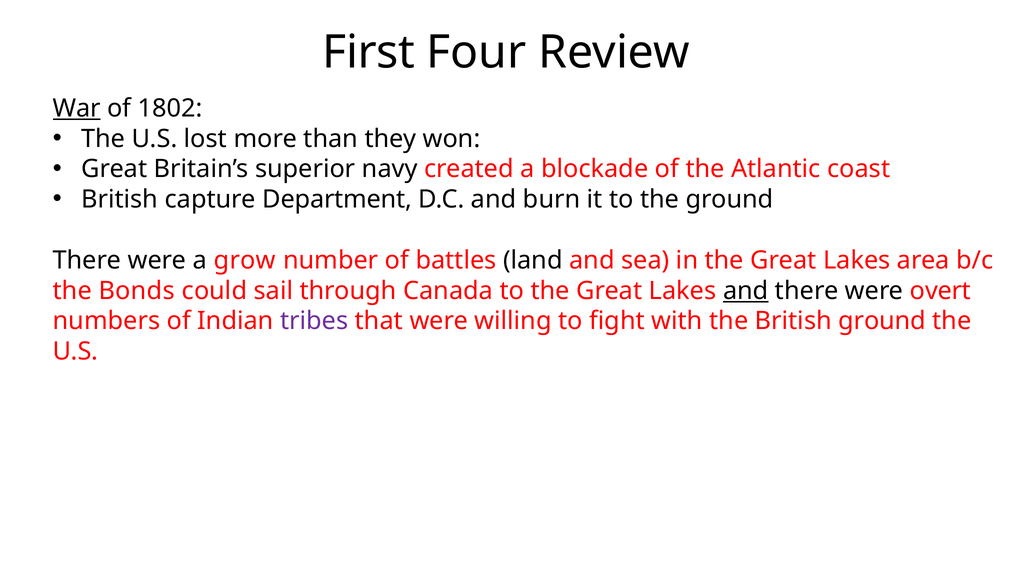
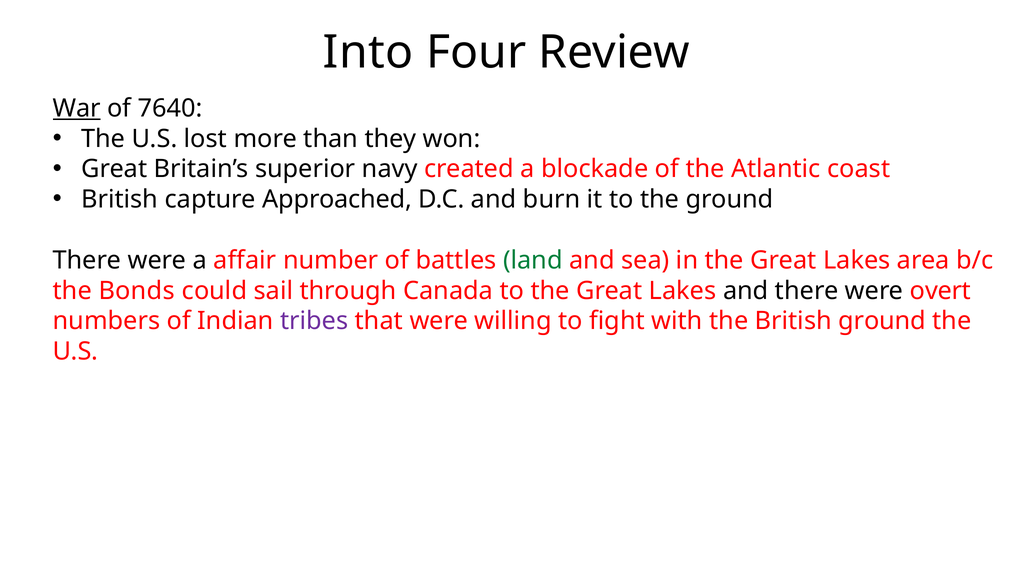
First: First -> Into (368, 52)
1802: 1802 -> 7640 (170, 108)
Department: Department -> Approached (337, 199)
grow: grow -> affair (245, 260)
land colour: black -> green (533, 260)
and underline: present -> none (746, 291)
